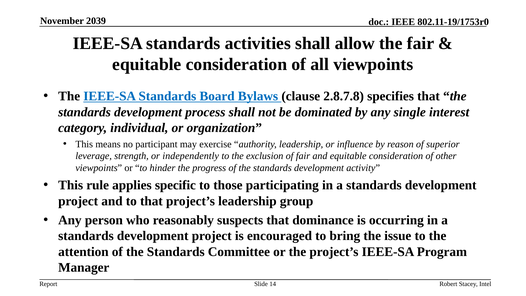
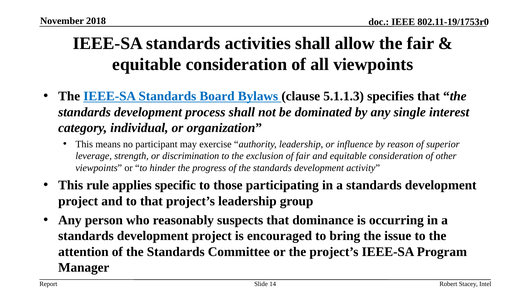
2039: 2039 -> 2018 (96, 21)
2.8.7.8: 2.8.7.8 -> 5.1.1.3 (344, 96)
independently: independently -> discrimination (191, 156)
